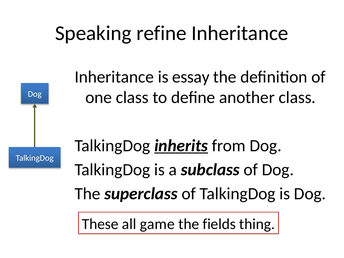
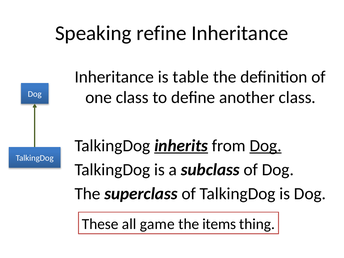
essay: essay -> table (191, 77)
Dog underline: none -> present (266, 146)
fields: fields -> items (219, 224)
